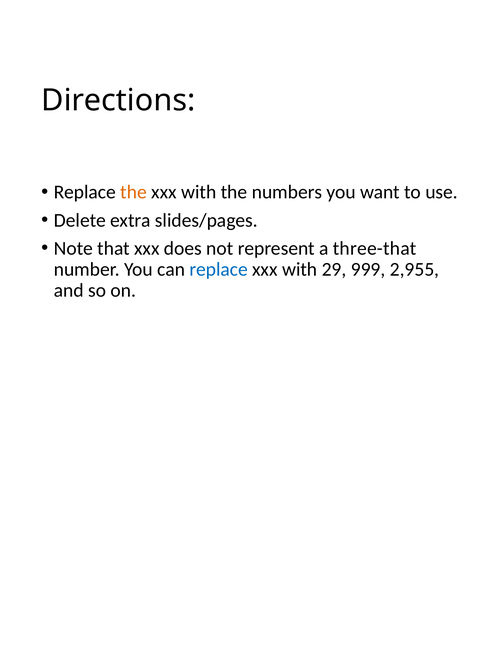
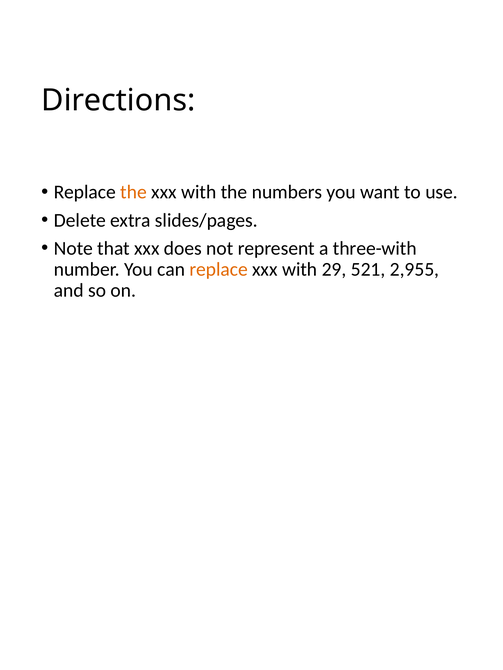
three-that: three-that -> three-with (375, 249)
replace colour: blue -> orange (219, 270)
999: 999 -> 521 (368, 270)
